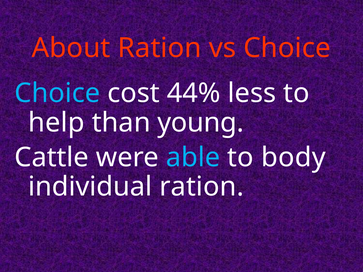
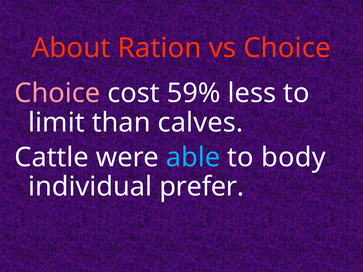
Choice colour: light blue -> pink (57, 93)
44%: 44% -> 59% (194, 93)
help: help -> limit (56, 123)
young: young -> calves (200, 123)
individual ration: ration -> prefer (202, 187)
